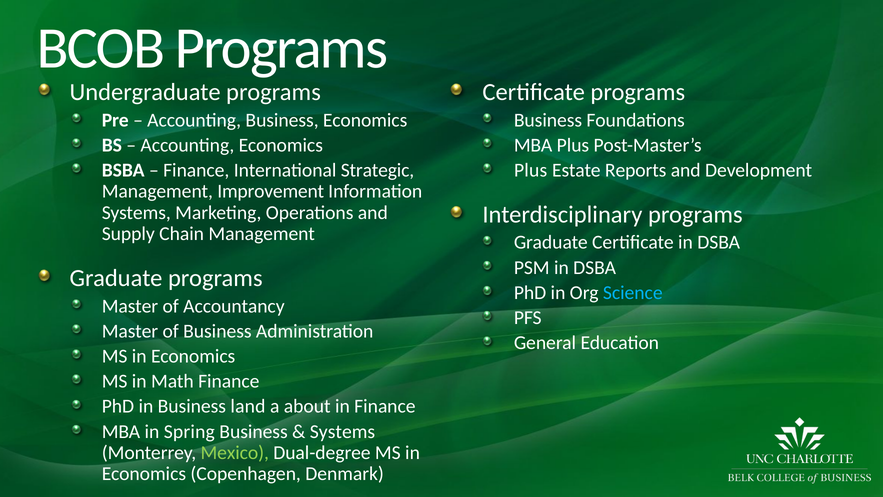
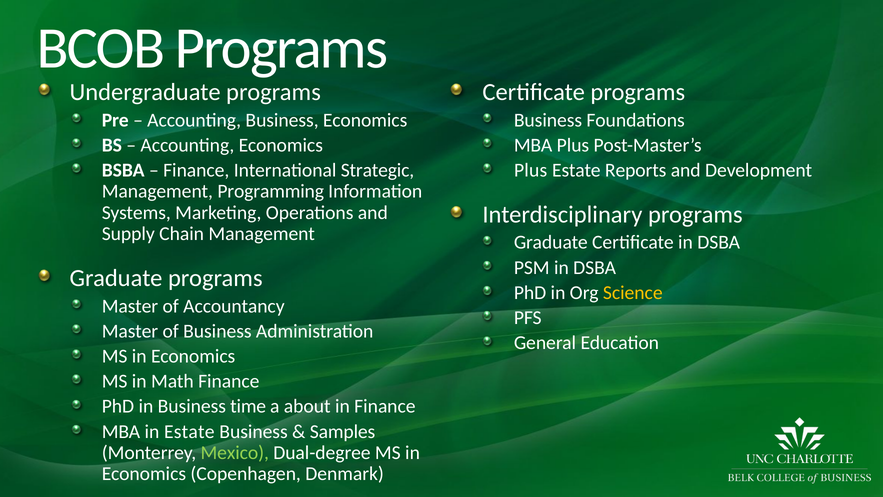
Improvement: Improvement -> Programming (271, 191)
Science colour: light blue -> yellow (633, 293)
land: land -> time (248, 406)
in Spring: Spring -> Estate (189, 431)
Systems: Systems -> Samples (343, 431)
